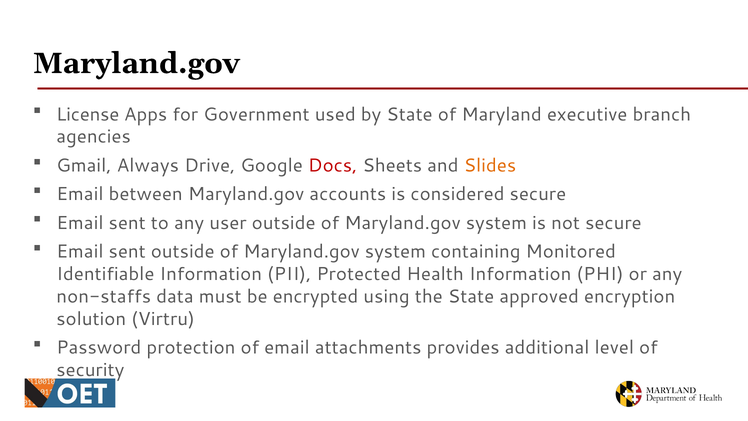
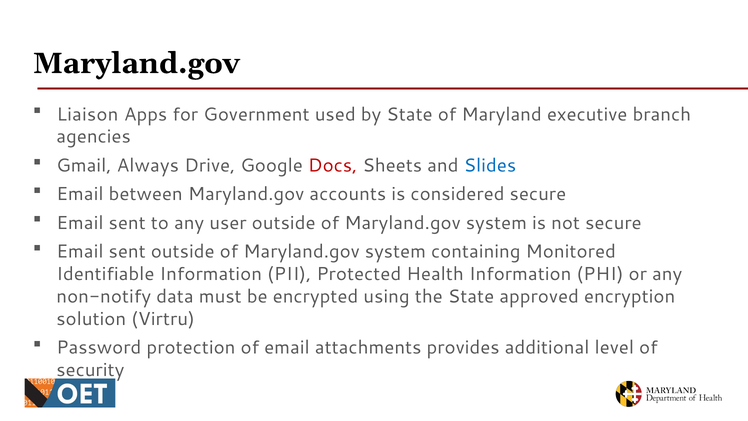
License: License -> Liaison (88, 114)
Slides colour: orange -> blue (490, 165)
non-staffs: non-staffs -> non-notify (104, 296)
